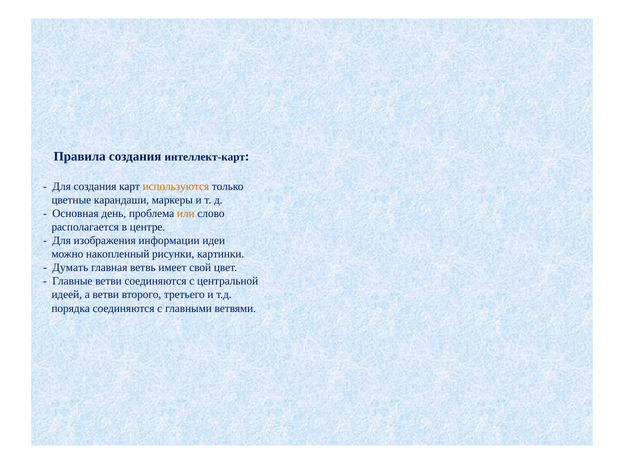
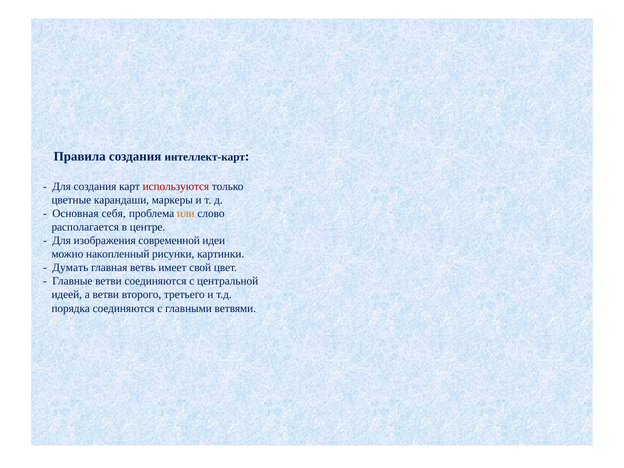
используются colour: orange -> red (176, 186)
день: день -> себя (114, 214)
информации: информации -> современной (169, 241)
